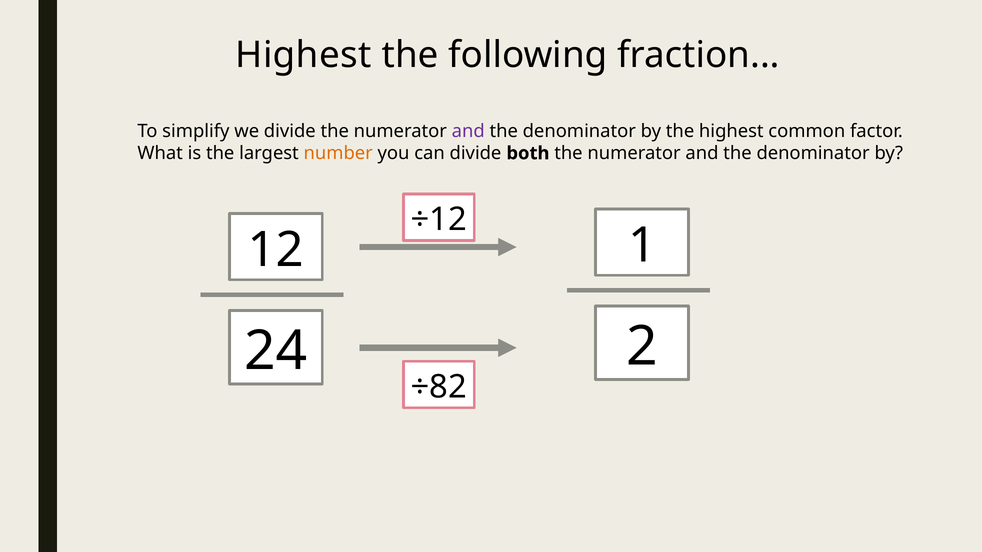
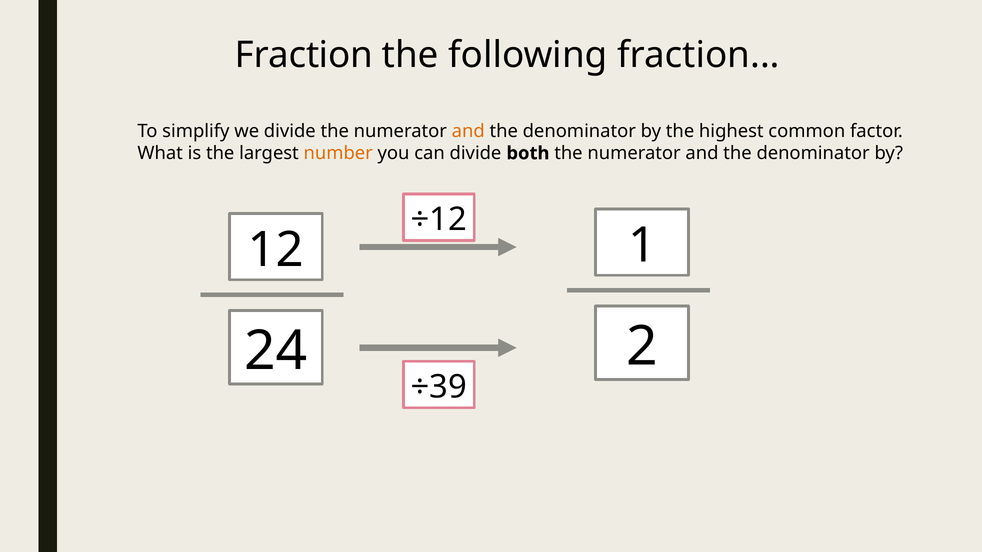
Highest: Highest -> Fraction (304, 55)
and colour: purple -> orange (468, 131)
÷82: ÷82 -> ÷39 (439, 387)
